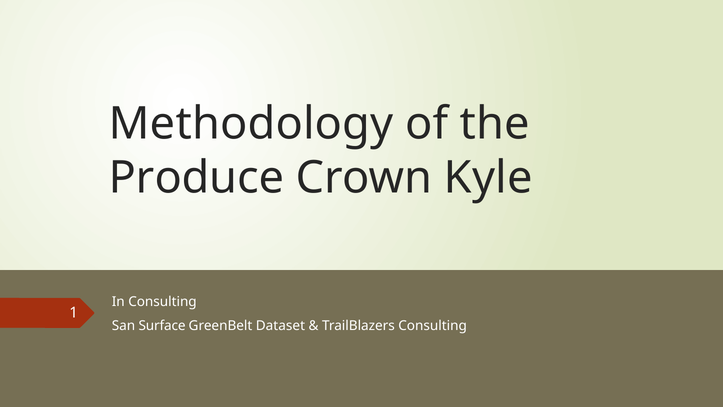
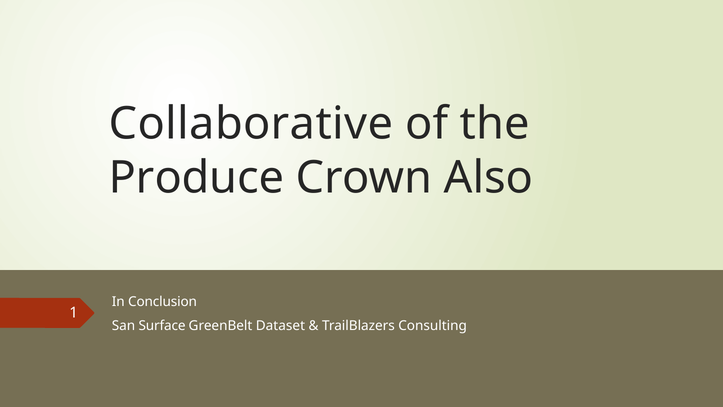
Methodology: Methodology -> Collaborative (251, 124)
Kyle: Kyle -> Also (489, 178)
In Consulting: Consulting -> Conclusion (163, 302)
